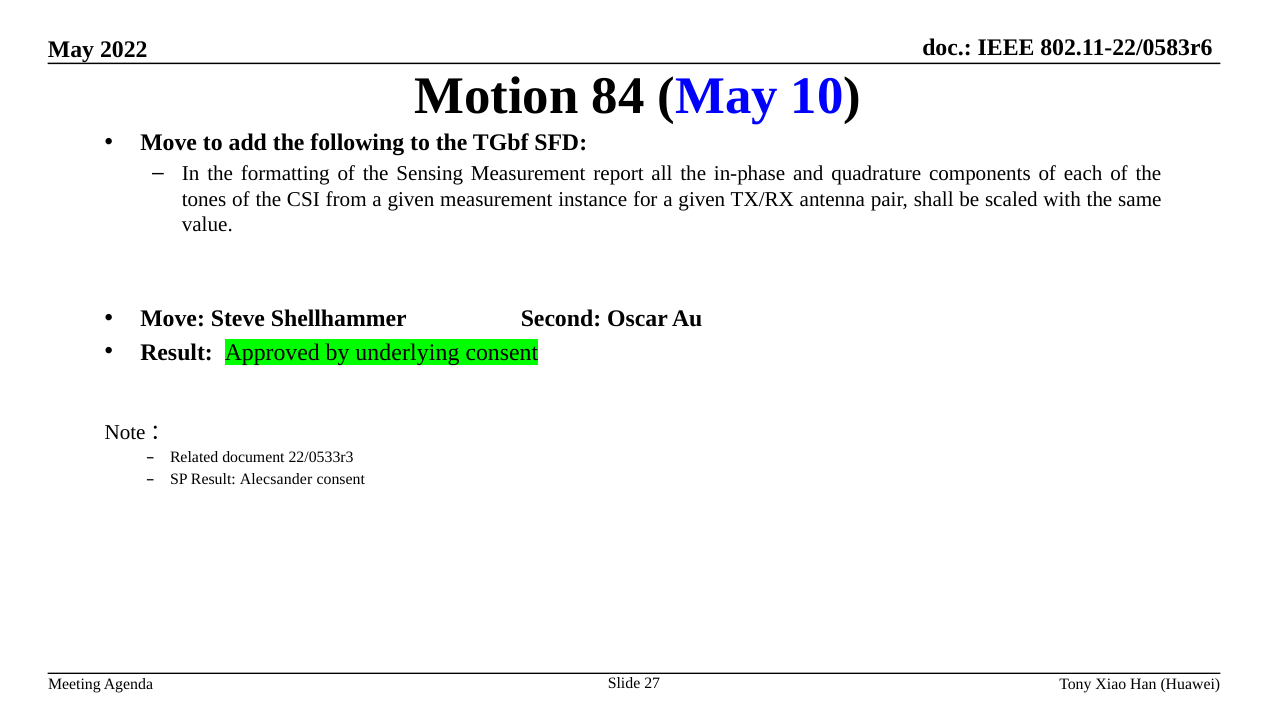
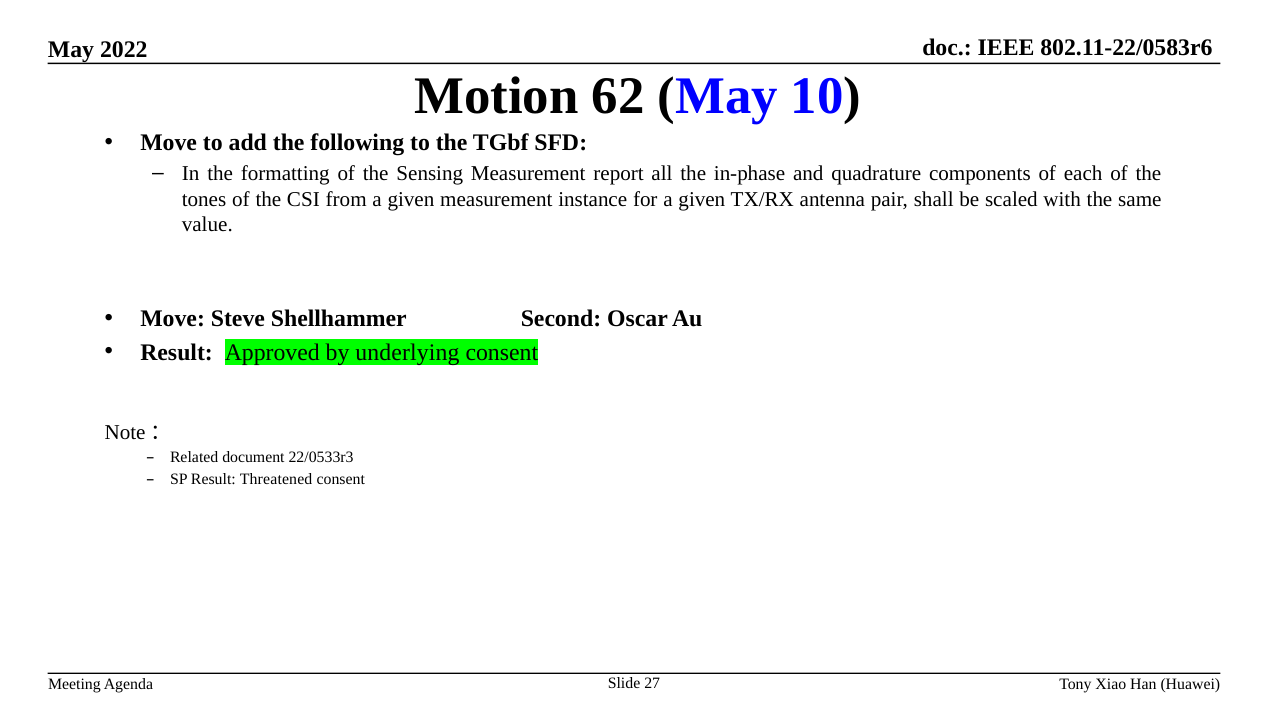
84: 84 -> 62 (618, 96)
Alecsander: Alecsander -> Threatened (276, 480)
